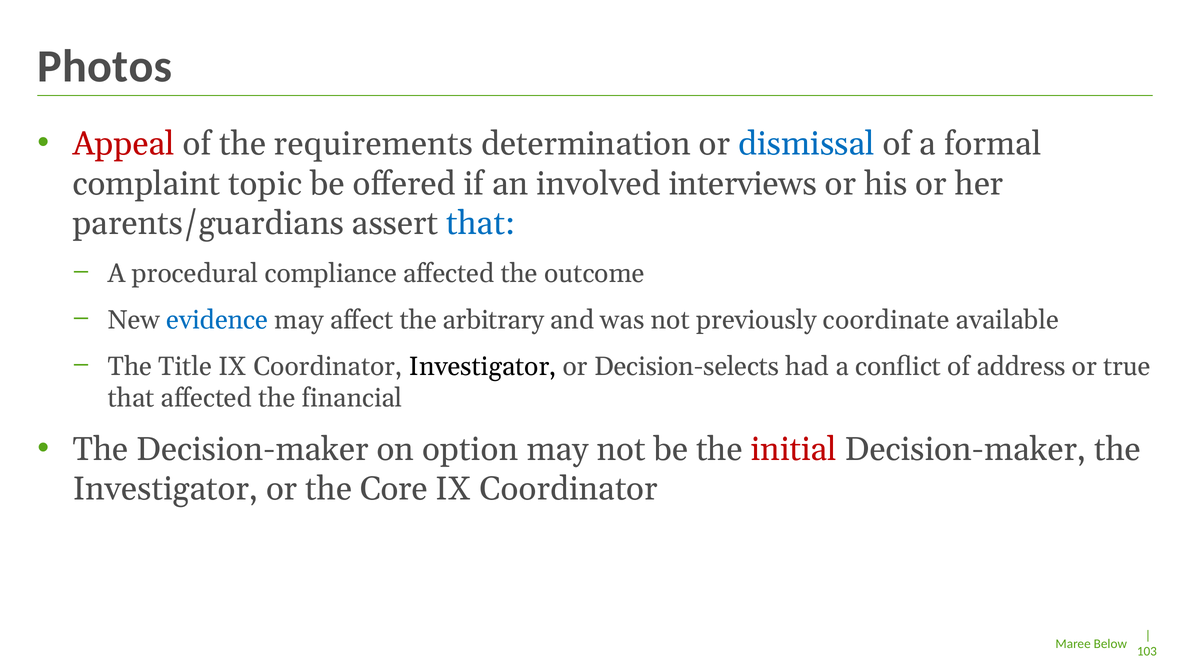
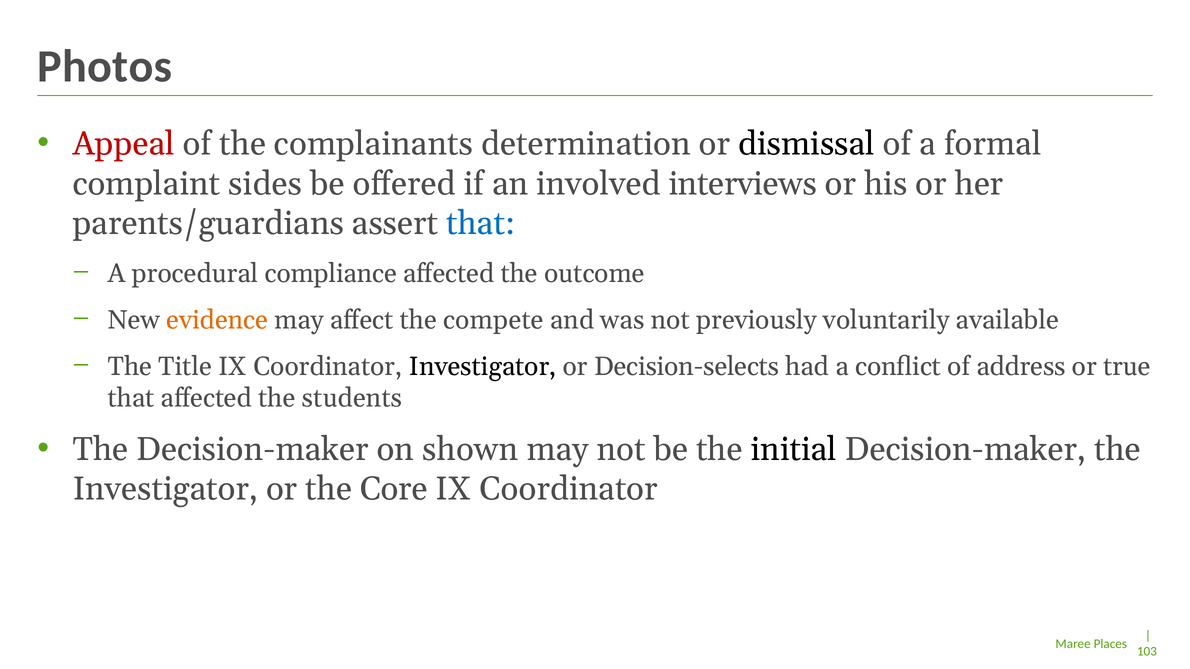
requirements: requirements -> complainants (374, 144)
dismissal colour: blue -> black (806, 144)
topic: topic -> sides (265, 184)
evidence colour: blue -> orange (217, 320)
arbitrary: arbitrary -> compete (493, 320)
coordinate: coordinate -> voluntarily (886, 320)
financial: financial -> students (352, 398)
option: option -> shown (470, 449)
initial colour: red -> black (794, 449)
Below: Below -> Places (1110, 644)
